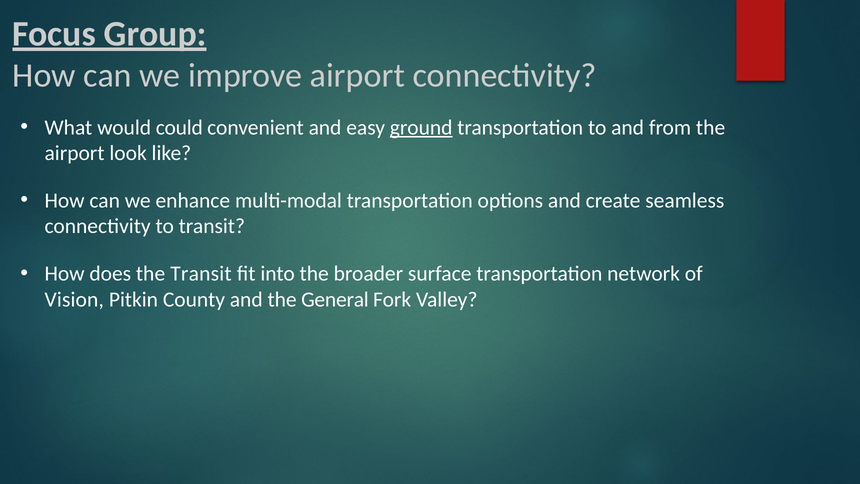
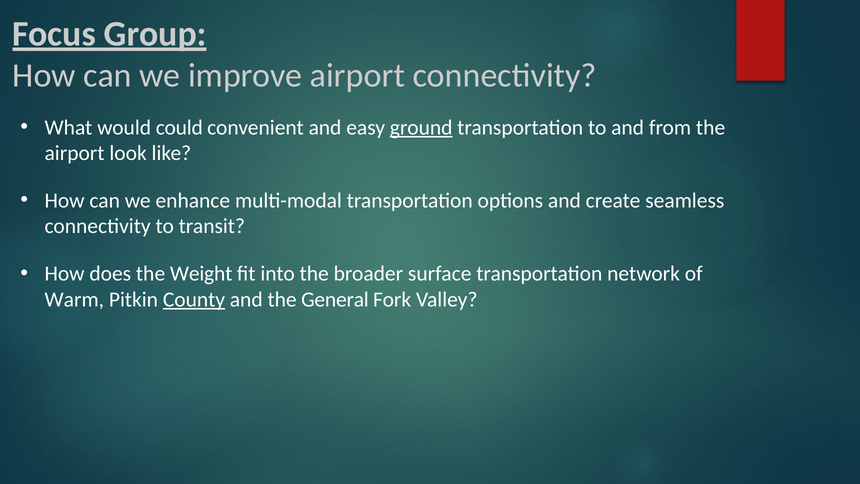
the Transit: Transit -> Weight (201, 274)
Vision: Vision -> Warm (74, 299)
County underline: none -> present (194, 299)
